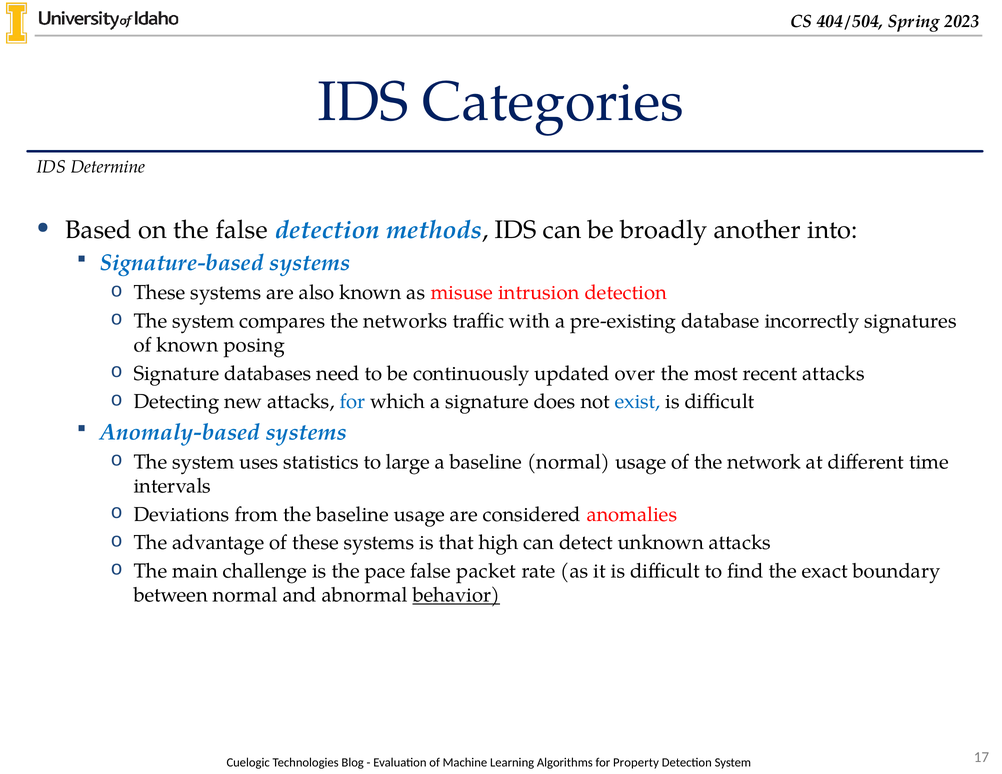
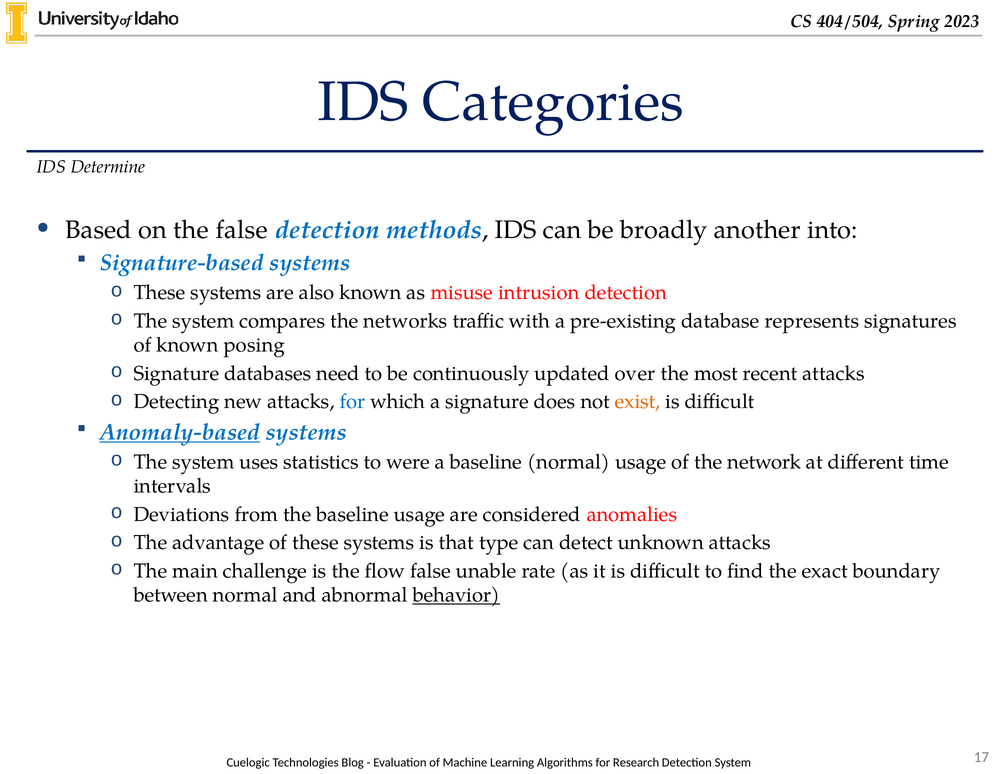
incorrectly: incorrectly -> represents (812, 321)
exist colour: blue -> orange (637, 402)
Anomaly-based underline: none -> present (180, 432)
large: large -> were (408, 462)
high: high -> type (499, 543)
pace: pace -> flow (385, 571)
packet: packet -> unable (486, 571)
Property: Property -> Research (636, 763)
